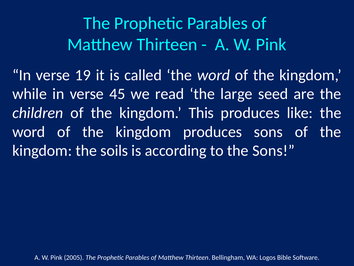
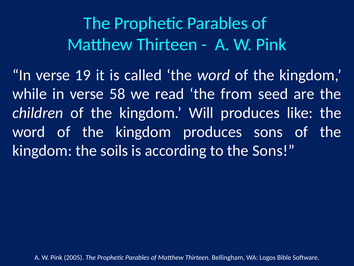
45: 45 -> 58 (117, 94)
large: large -> from (236, 94)
This: This -> Will (201, 113)
